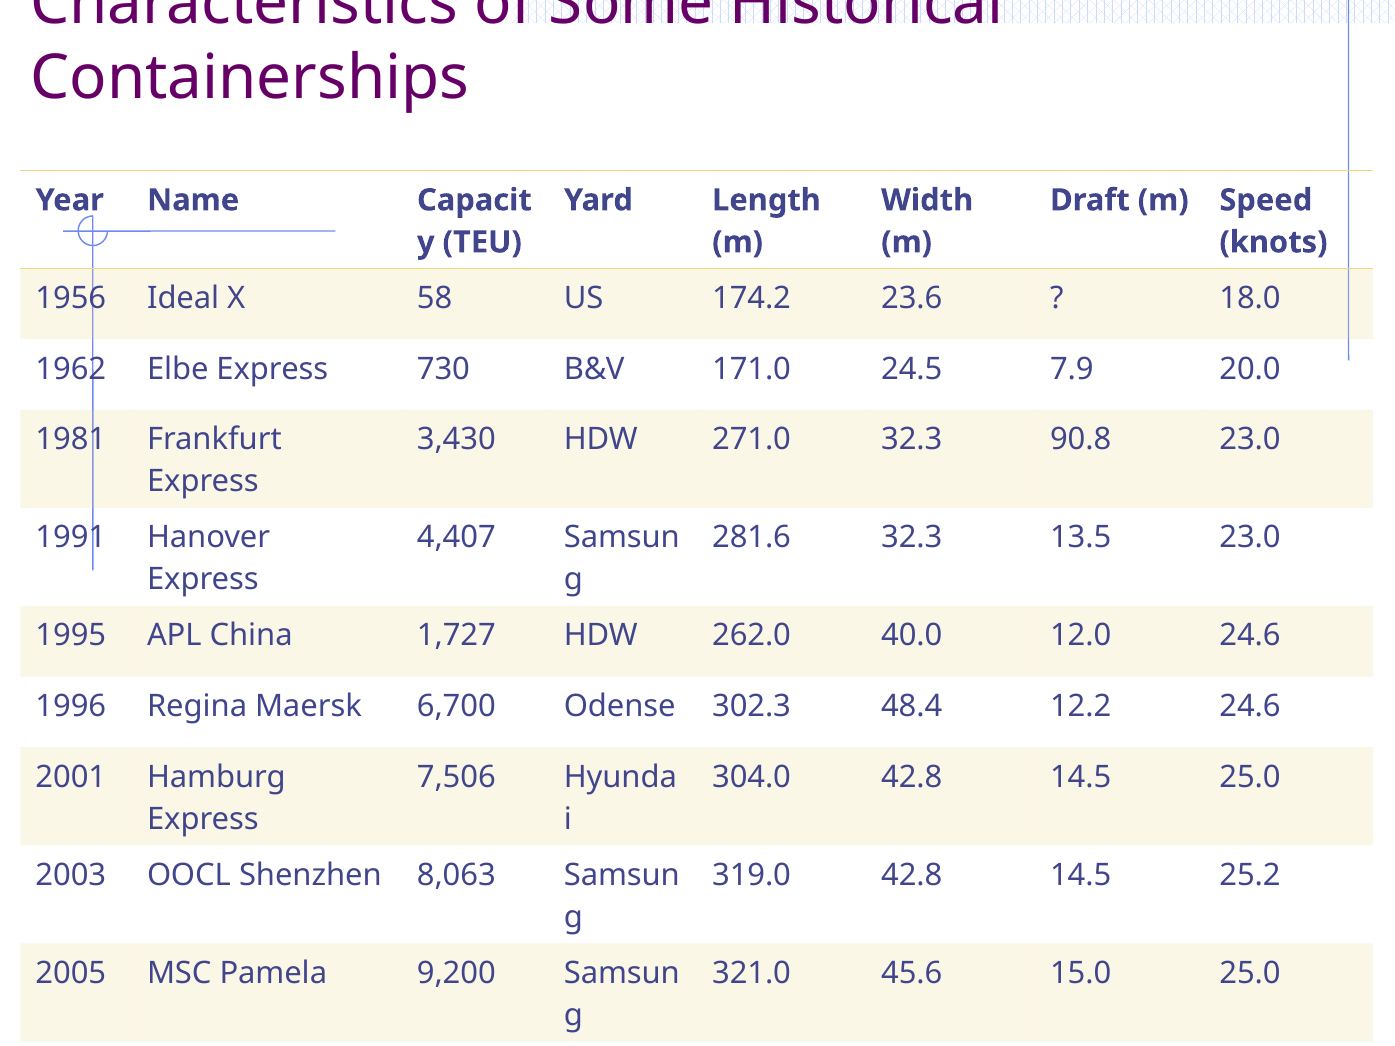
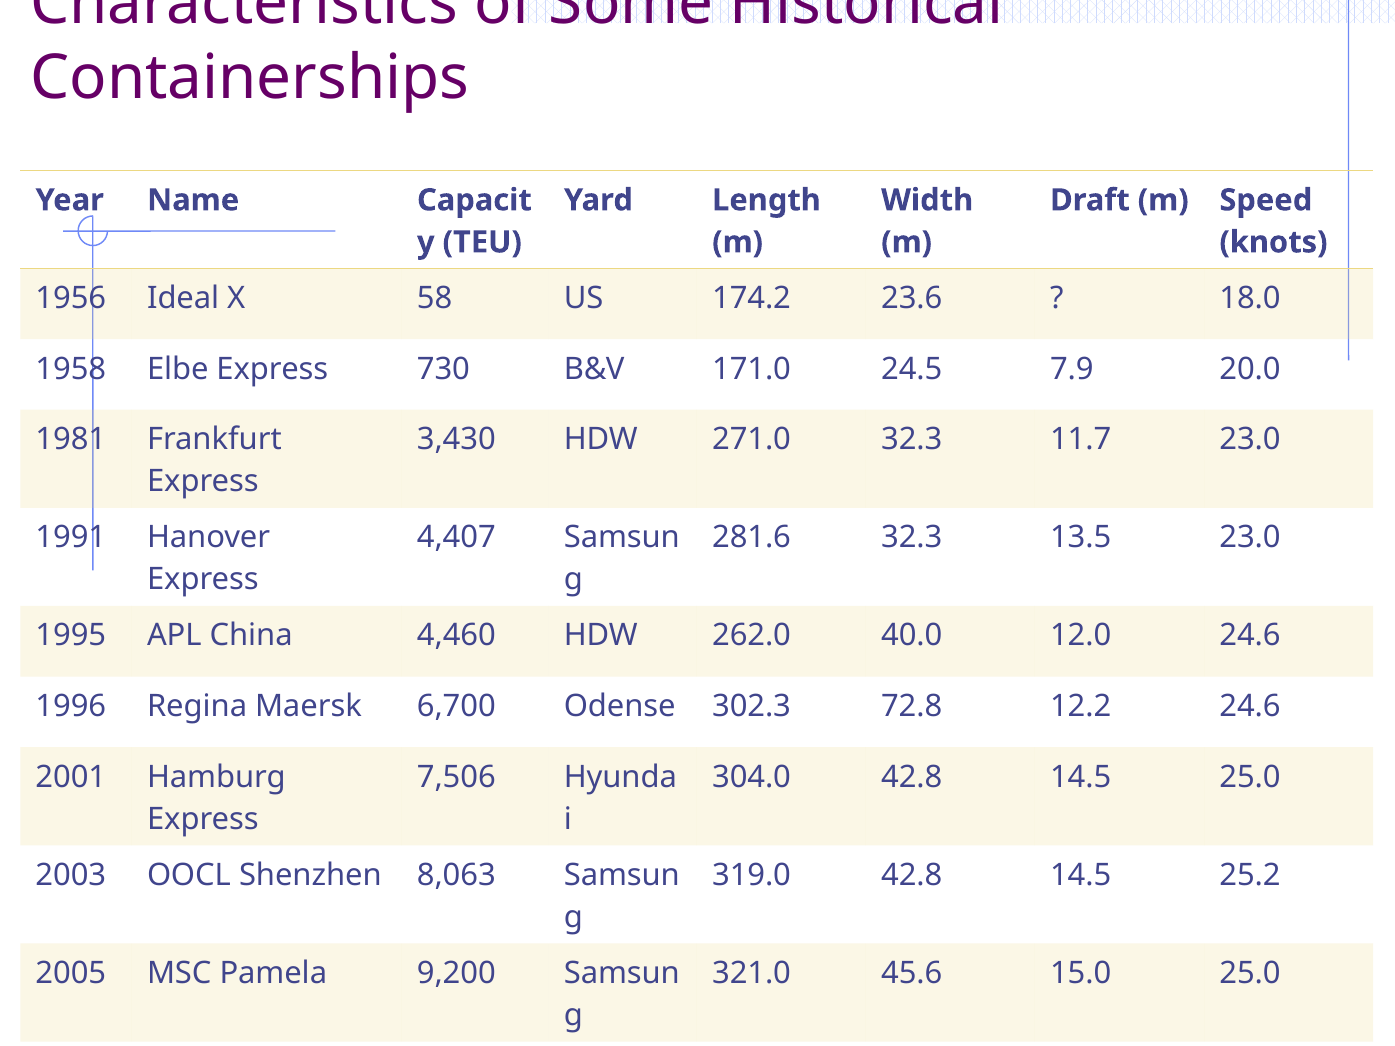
1962: 1962 -> 1958 (71, 369)
90.8: 90.8 -> 11.7 (1081, 440)
1,727: 1,727 -> 4,460 (456, 636)
48.4: 48.4 -> 72.8 (912, 707)
